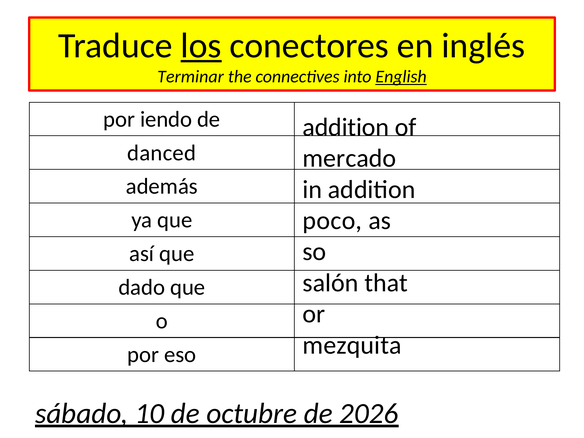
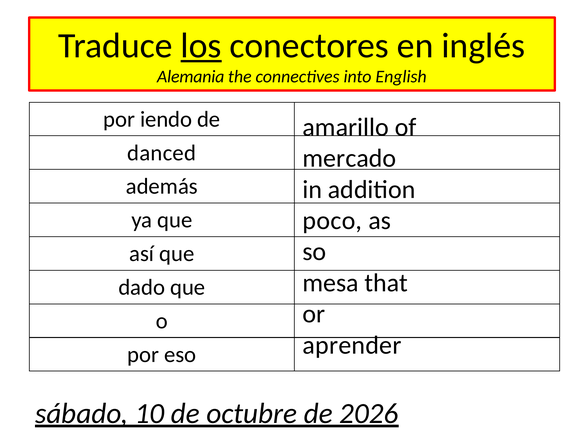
Terminar: Terminar -> Alemania (191, 77)
English underline: present -> none (401, 77)
addition: addition -> amarillo (346, 127)
salón: salón -> mesa (331, 283)
mezquita: mezquita -> aprender (352, 345)
